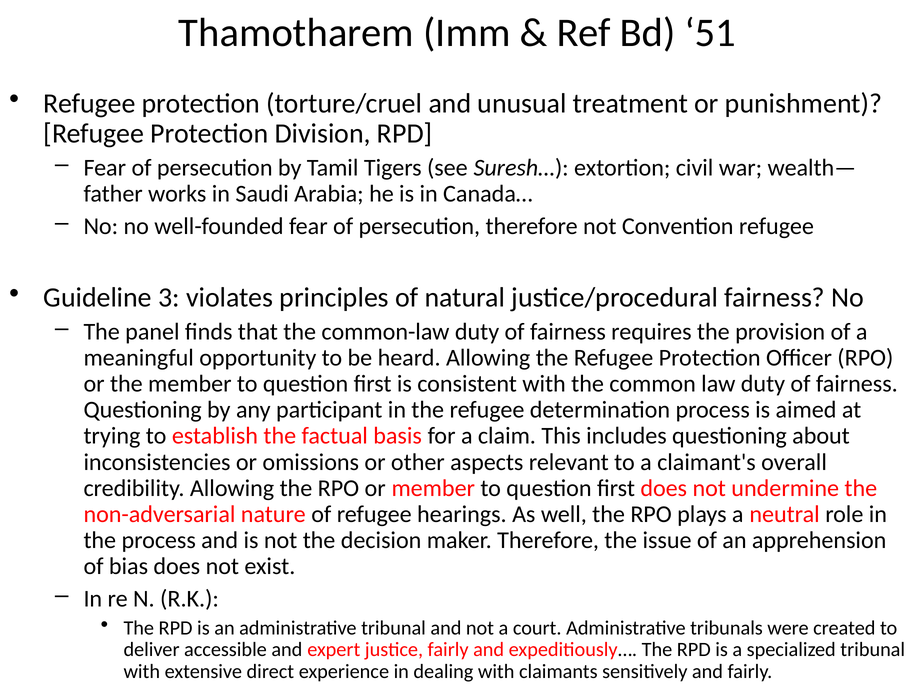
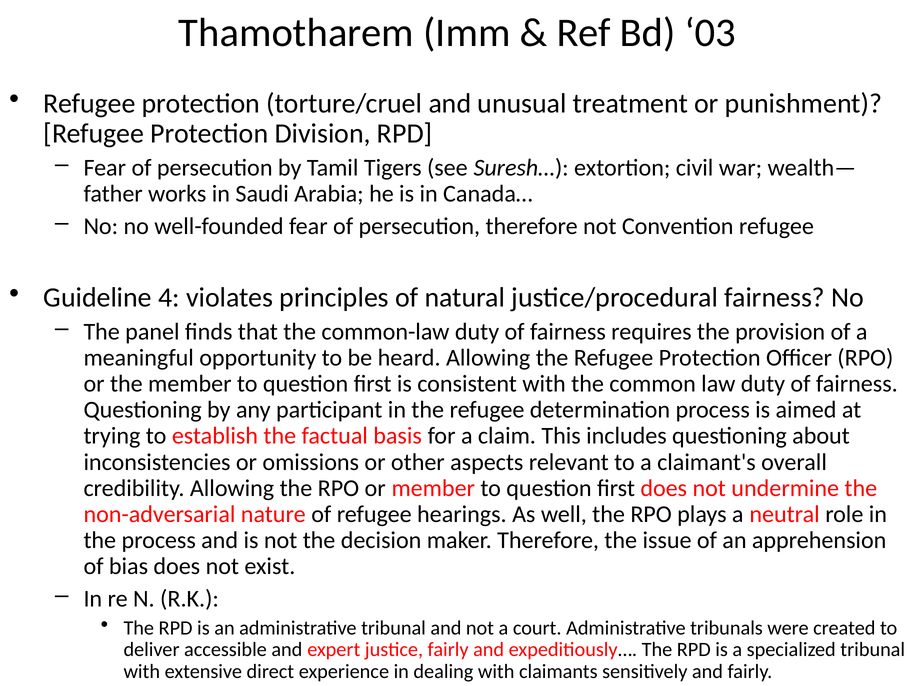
51: 51 -> 03 (710, 33)
3: 3 -> 4 (169, 298)
